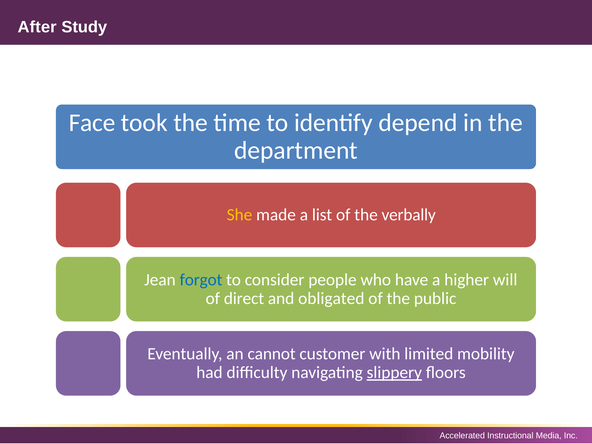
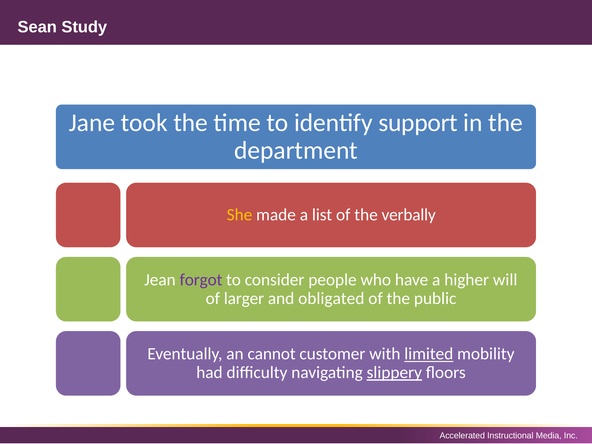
After: After -> Sean (37, 27)
Face: Face -> Jane (92, 123)
depend: depend -> support (418, 123)
forgot colour: blue -> purple (201, 280)
direct: direct -> larger (244, 298)
limited underline: none -> present (429, 354)
